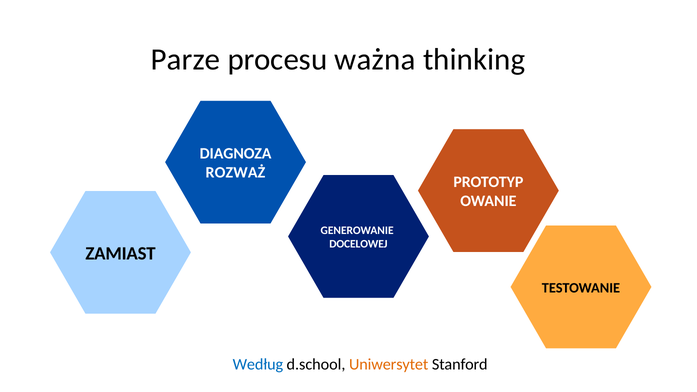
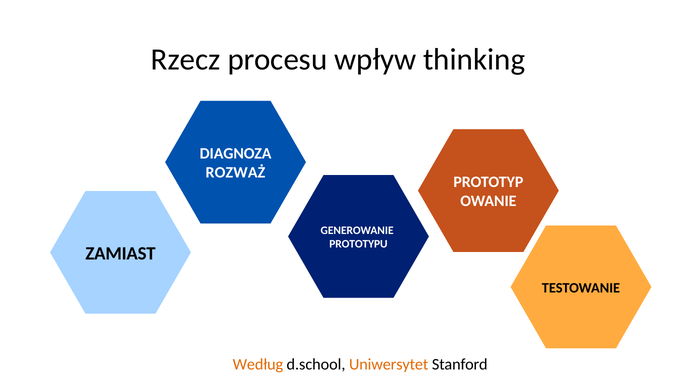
Parze: Parze -> Rzecz (186, 60)
ważna: ważna -> wpływ (375, 60)
DOCELOWEJ: DOCELOWEJ -> PROTOTYPU (358, 244)
Według colour: blue -> orange (258, 364)
